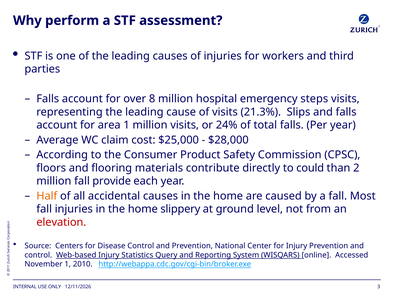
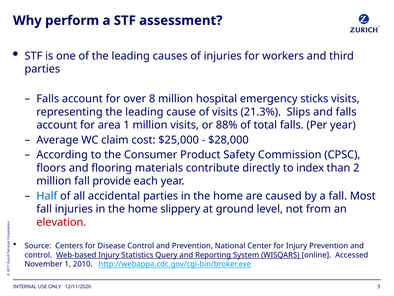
steps: steps -> sticks (314, 99)
24%: 24% -> 88% (227, 125)
could: could -> index (310, 168)
Half colour: orange -> blue (47, 196)
accidental causes: causes -> parties (161, 196)
